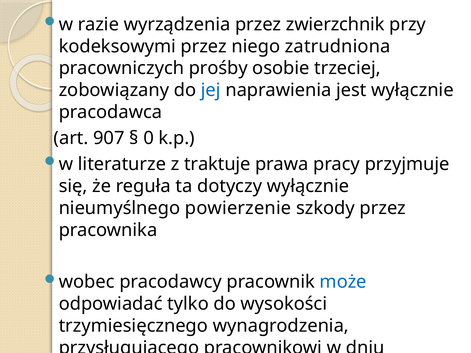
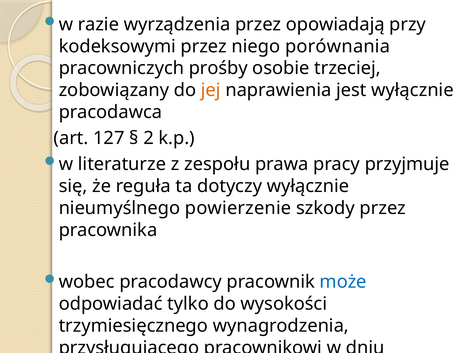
zwierzchnik: zwierzchnik -> opowiadają (335, 24)
zatrudniona: zatrudniona -> porównania (338, 46)
jej colour: blue -> orange (211, 90)
907: 907 -> 127 (109, 138)
0: 0 -> 2 (149, 138)
traktuje: traktuje -> zespołu (217, 164)
